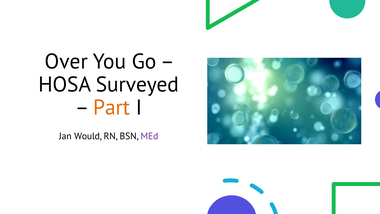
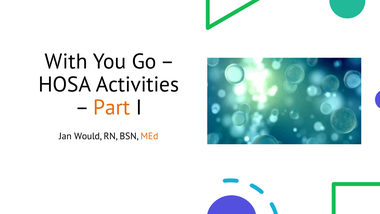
Over: Over -> With (66, 61)
Surveyed: Surveyed -> Activities (137, 84)
MEd colour: purple -> orange (149, 136)
